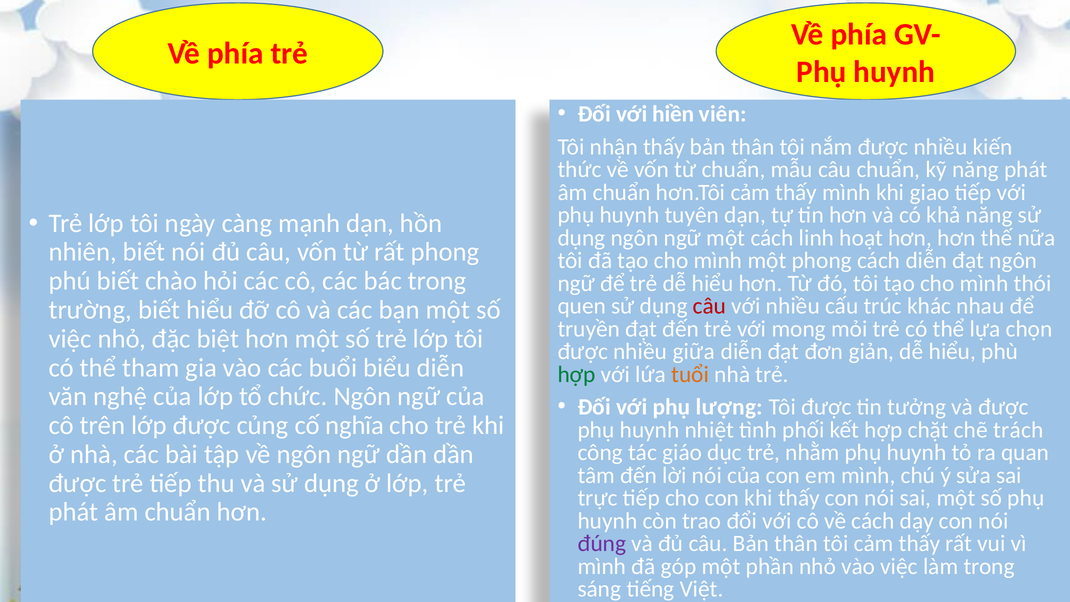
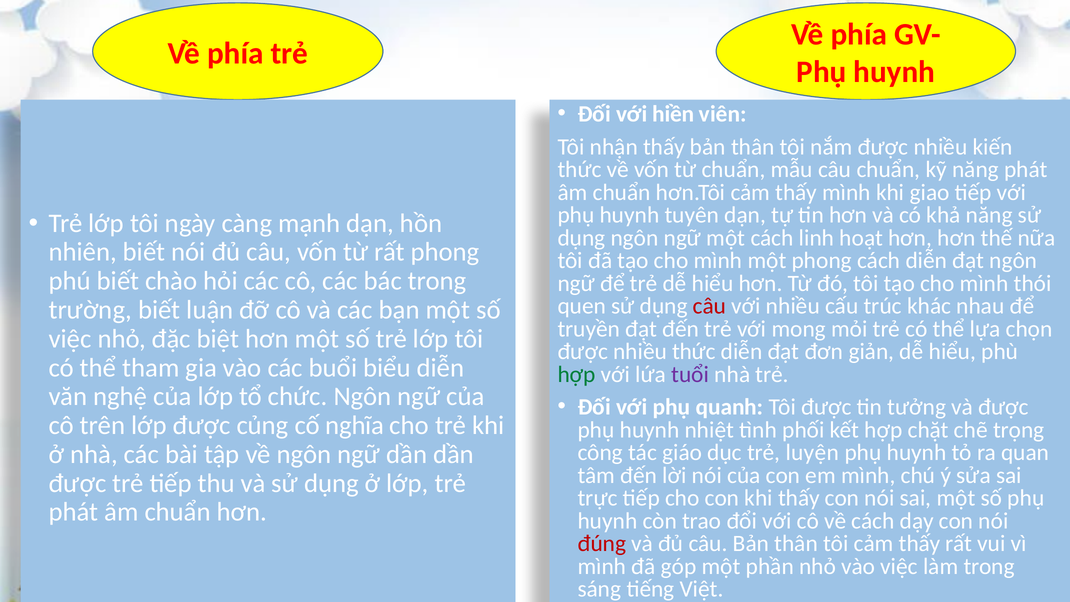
biết hiểu: hiểu -> luận (210, 310)
nhiều giữa: giữa -> thức (694, 352)
tuổi colour: orange -> purple (690, 374)
lượng: lượng -> quanh (730, 407)
trách: trách -> trọng (1019, 430)
nhằm: nhằm -> luyện (812, 453)
đúng colour: purple -> red (602, 544)
